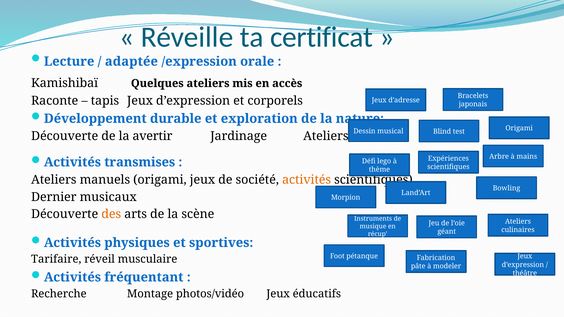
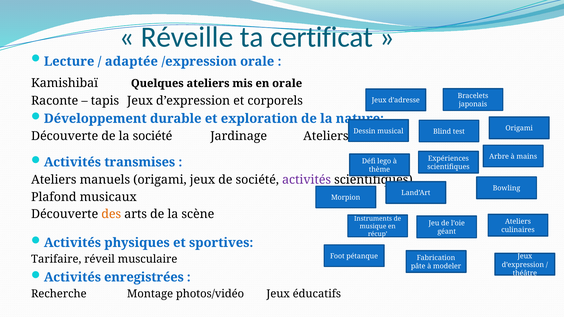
en accès: accès -> orale (287, 83)
la avertir: avertir -> société (152, 136)
activités colour: orange -> purple (307, 180)
Dernier: Dernier -> Plafond (54, 197)
fréquentant: fréquentant -> enregistrées (144, 277)
